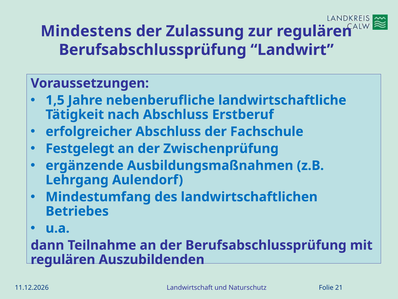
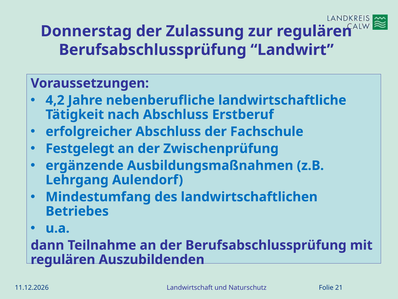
Mindestens: Mindestens -> Donnerstag (86, 31)
1,5: 1,5 -> 4,2 (55, 100)
